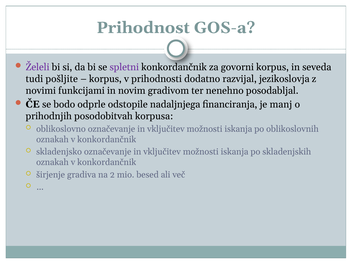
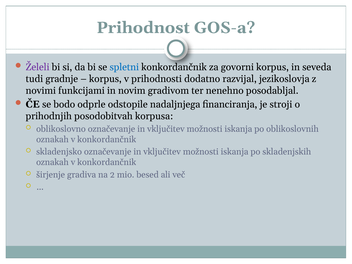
spletni colour: purple -> blue (124, 67)
pošljite: pošljite -> gradnje (62, 79)
manj: manj -> stroji (281, 104)
